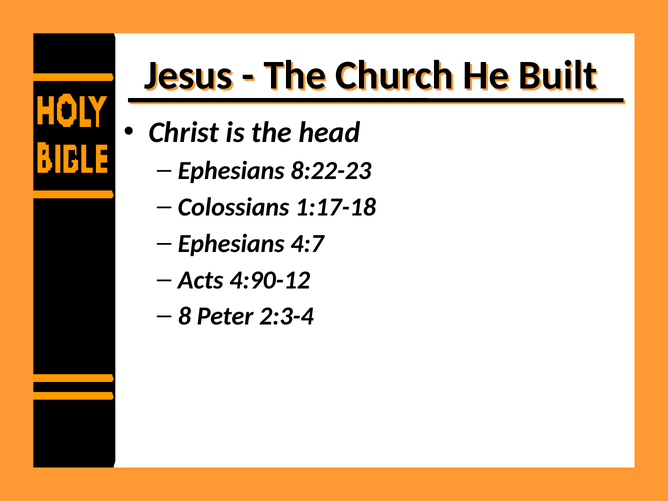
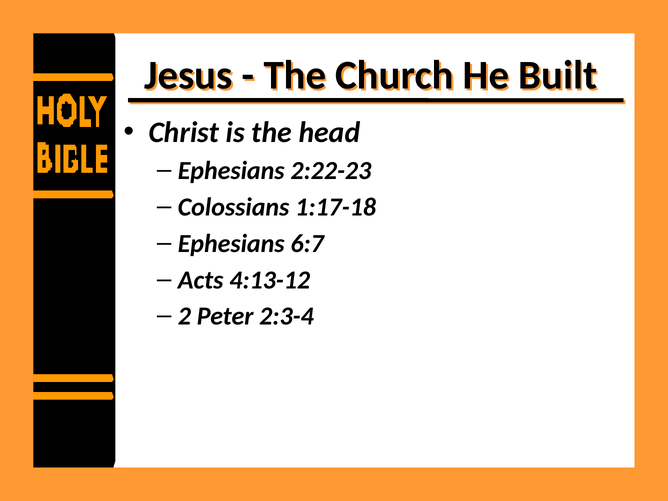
8:22-23: 8:22-23 -> 2:22-23 (331, 171)
4:7: 4:7 -> 6:7 (307, 244)
4:90-12: 4:90-12 -> 4:13-12 (270, 280)
8: 8 -> 2 (184, 316)
